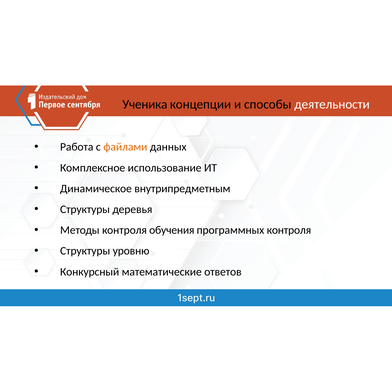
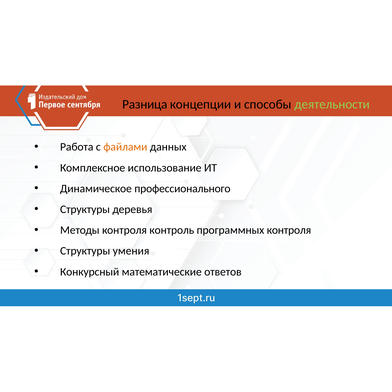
Ученика: Ученика -> Разница (145, 104)
деятельности colour: white -> light green (332, 104)
внутрипредметным: внутрипредметным -> профессионального (182, 189)
обучения: обучения -> контроль (172, 230)
уровню: уровню -> умения (131, 251)
